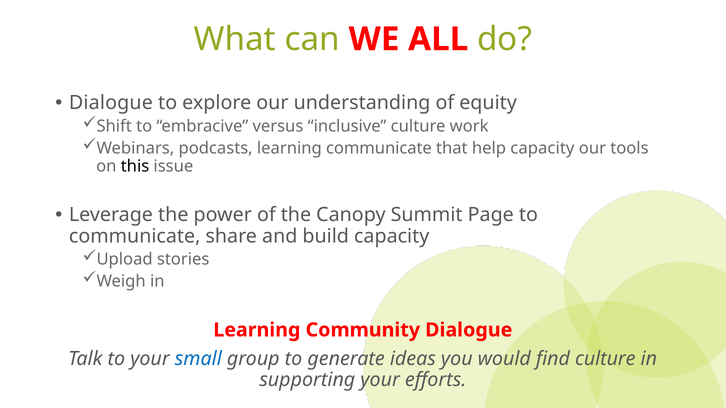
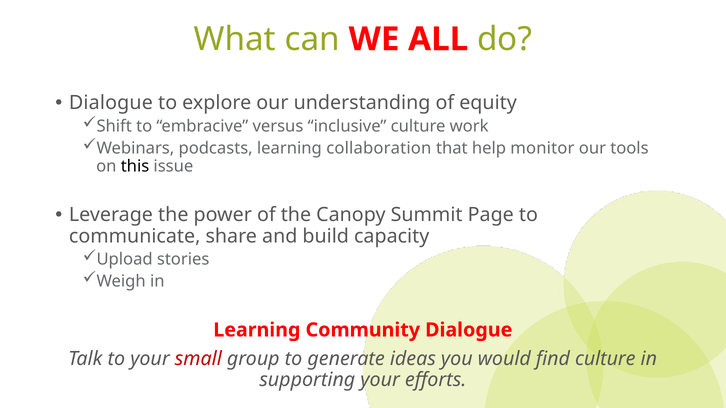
learning communicate: communicate -> collaboration (379, 148)
help capacity: capacity -> monitor (542, 148)
small colour: blue -> red (198, 359)
